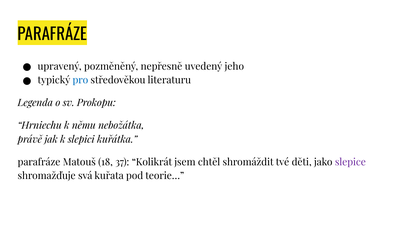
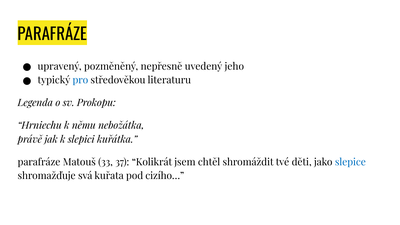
18: 18 -> 33 (106, 162)
slepice colour: purple -> blue (350, 162)
teorie…: teorie… -> cizího… (165, 176)
